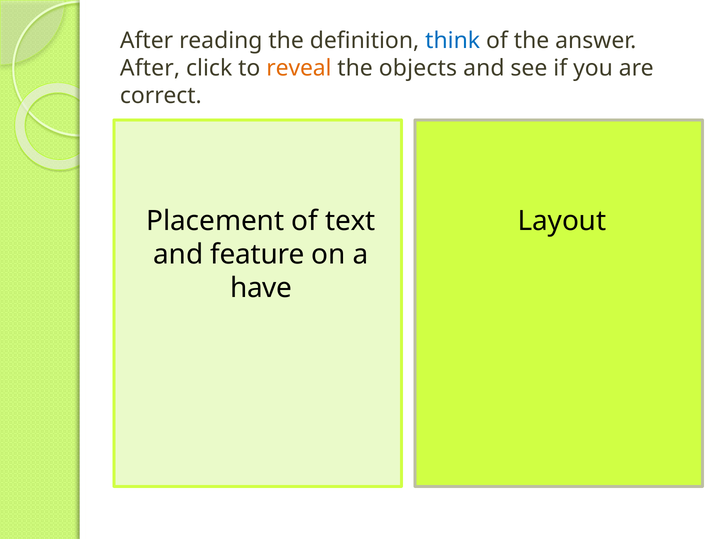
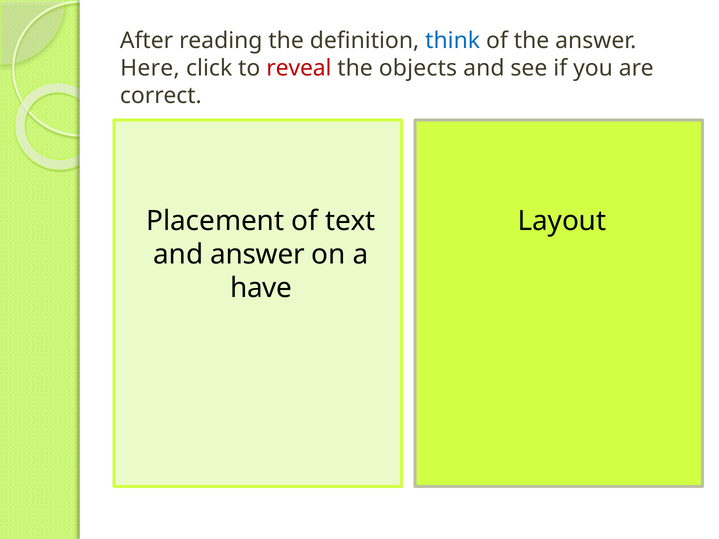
After: After -> Here (150, 68)
reveal colour: orange -> red (299, 68)
and feature: feature -> answer (258, 255)
